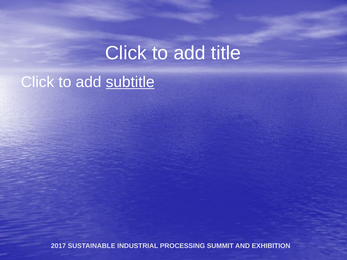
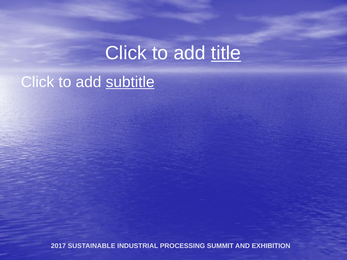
title underline: none -> present (226, 53)
